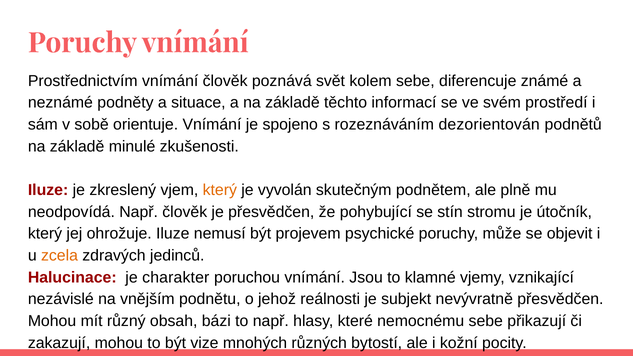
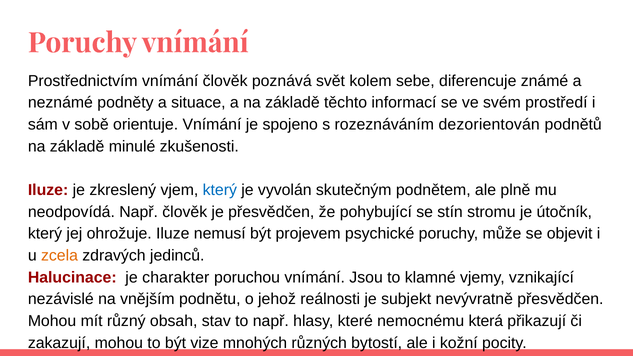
který colour: orange -> blue (220, 190)
bázi: bázi -> stav (216, 321)
nemocnému sebe: sebe -> která (486, 321)
